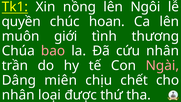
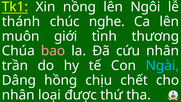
quyền: quyền -> thánh (21, 22)
hoan: hoan -> nghe (107, 22)
Ngài colour: pink -> light blue (162, 65)
miên: miên -> hồng (61, 80)
